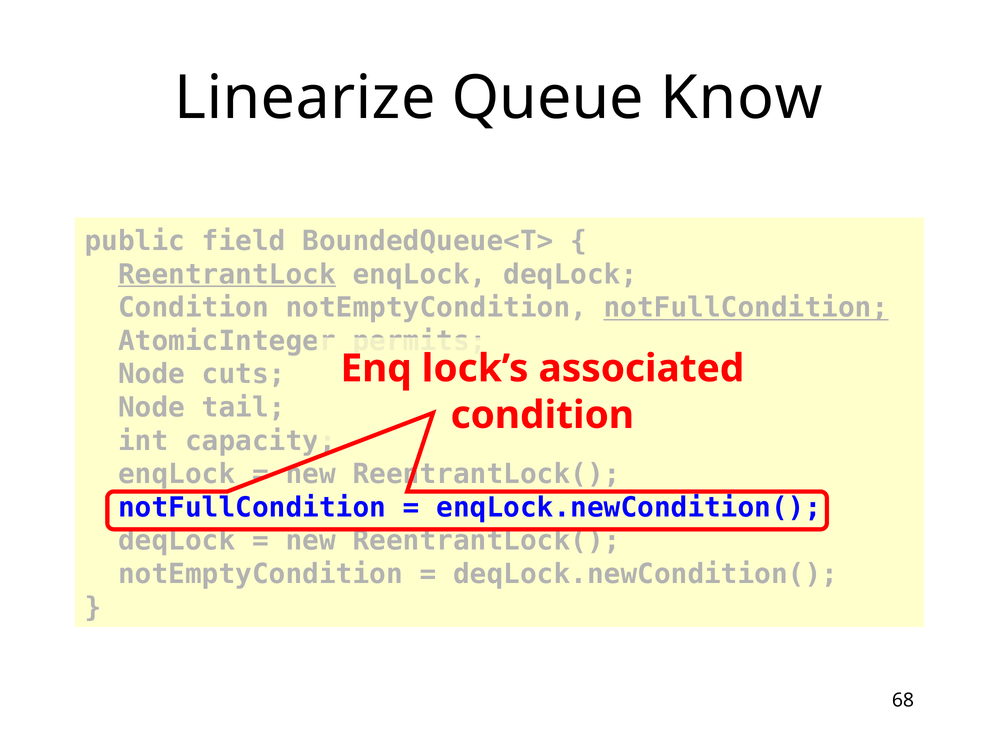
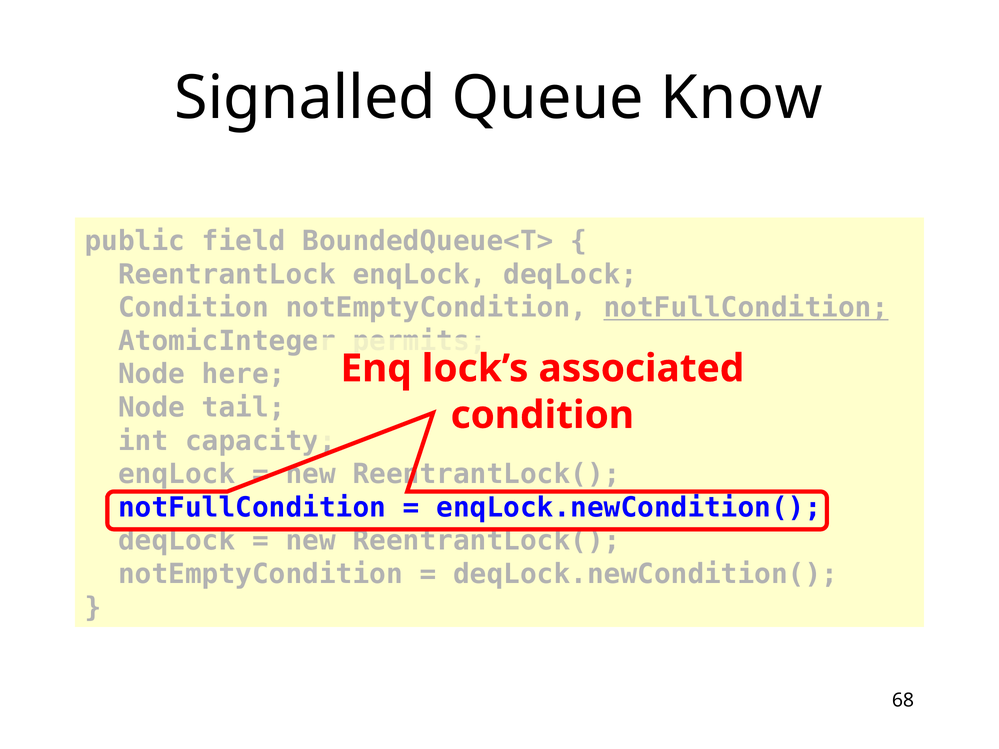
Linearize: Linearize -> Signalled (305, 98)
ReentrantLock underline: present -> none (227, 274)
cuts: cuts -> here (244, 374)
